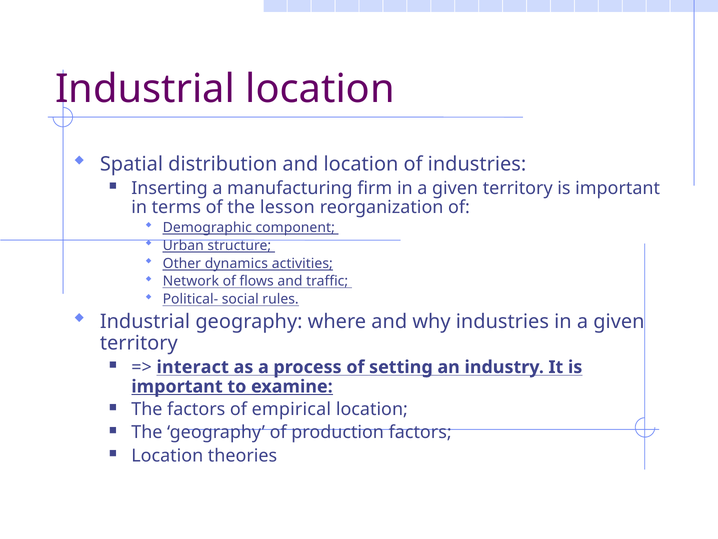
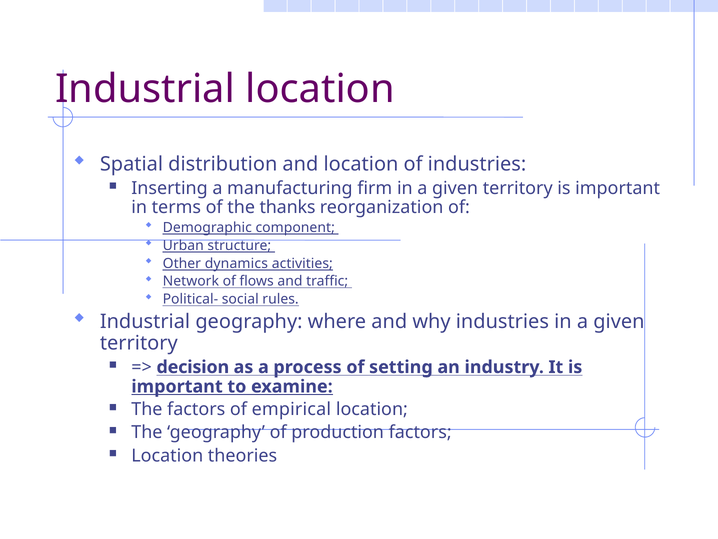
lesson: lesson -> thanks (288, 207)
interact: interact -> decision (193, 367)
